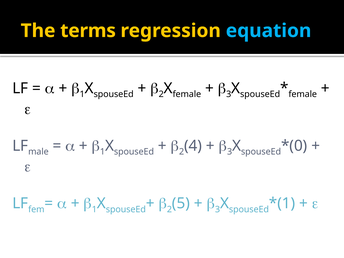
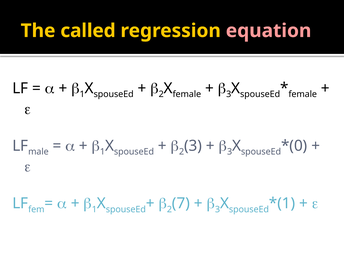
terms: terms -> called (88, 31)
equation colour: light blue -> pink (269, 31)
4: 4 -> 3 (193, 146)
5: 5 -> 7 (181, 203)
